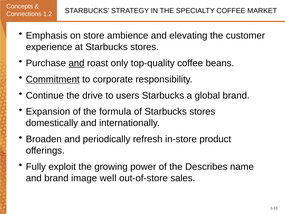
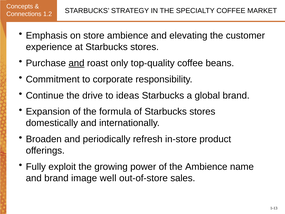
Commitment underline: present -> none (53, 79)
users: users -> ideas (128, 95)
the Describes: Describes -> Ambience (206, 167)
